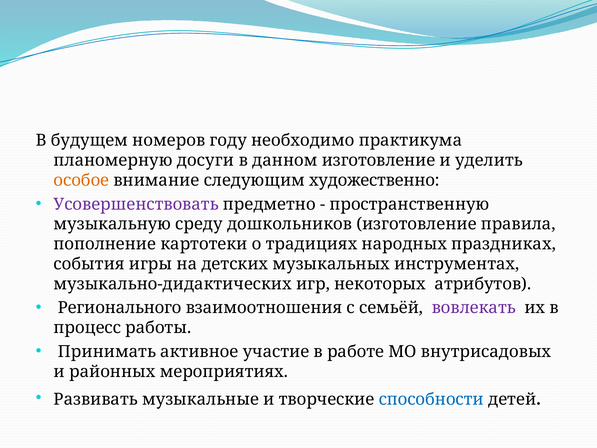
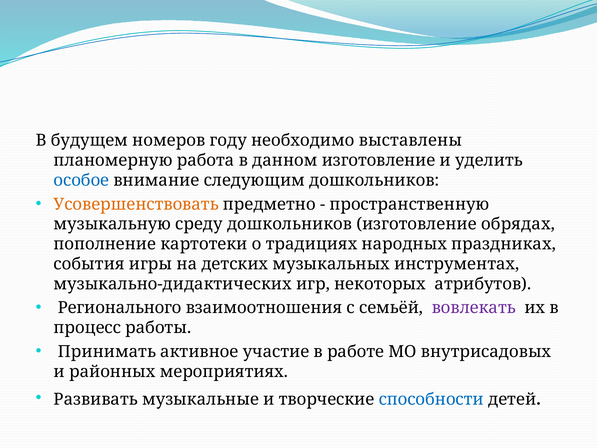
практикума: практикума -> выставлены (410, 140)
досуги: досуги -> работа (206, 160)
особое colour: orange -> blue (81, 180)
следующим художественно: художественно -> дошкольников (374, 180)
Усовершенствовать colour: purple -> orange (136, 204)
правила: правила -> обрядах (518, 224)
